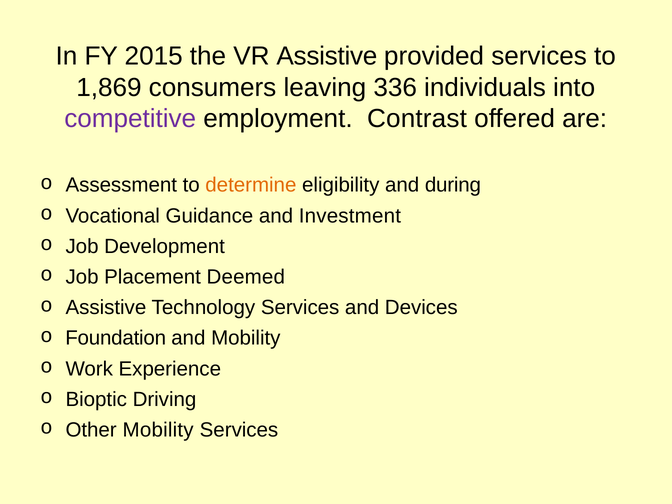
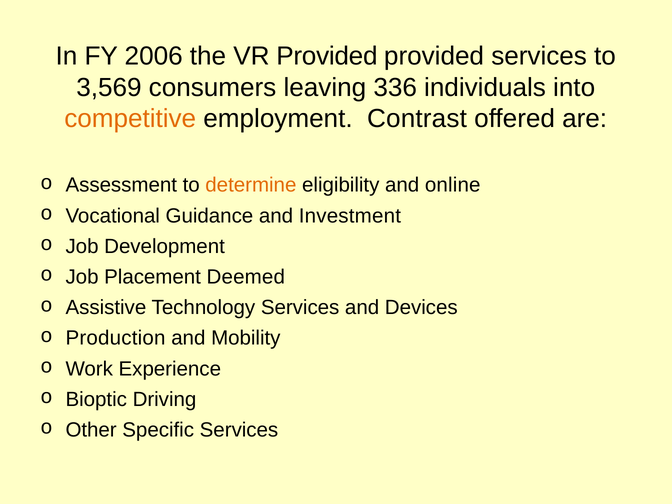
2015: 2015 -> 2006 (154, 56)
VR Assistive: Assistive -> Provided (327, 56)
1,869: 1,869 -> 3,569 (109, 87)
competitive colour: purple -> orange (130, 119)
during: during -> online (453, 185)
Foundation: Foundation -> Production (115, 338)
Other Mobility: Mobility -> Specific (158, 430)
